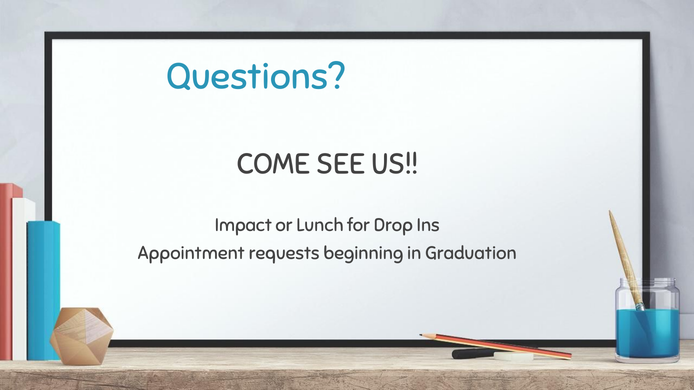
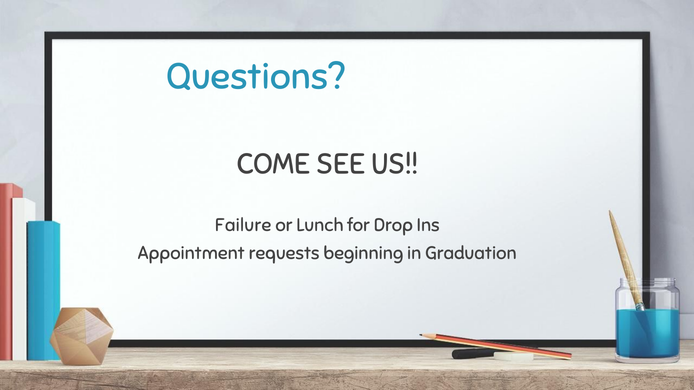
Impact: Impact -> Failure (243, 225)
